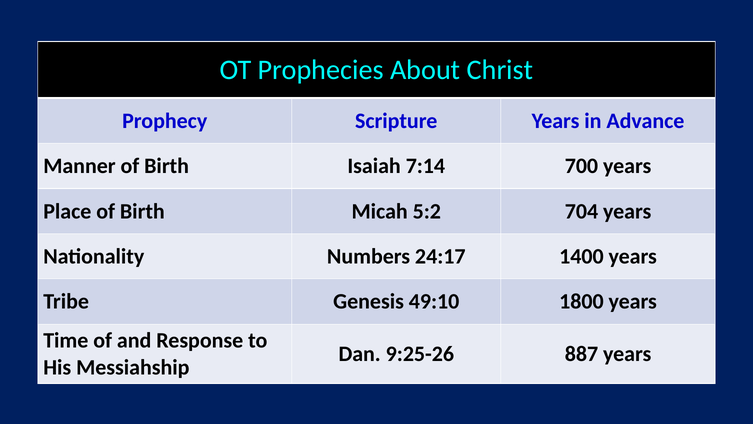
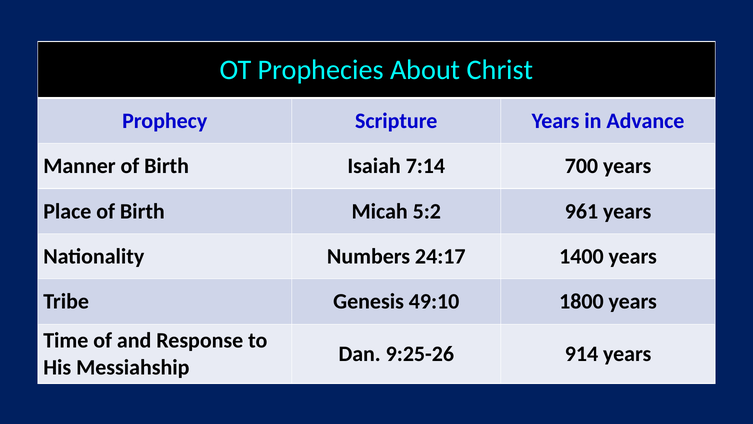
704: 704 -> 961 (581, 211)
887: 887 -> 914 (581, 354)
